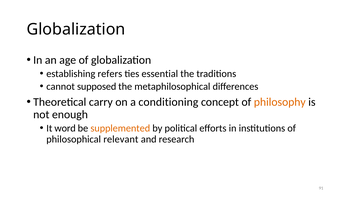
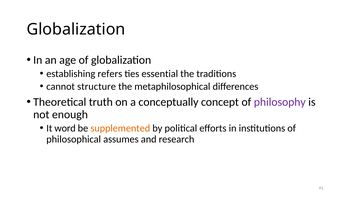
supposed: supposed -> structure (97, 86)
carry: carry -> truth (101, 102)
conditioning: conditioning -> conceptually (168, 102)
philosophy colour: orange -> purple (280, 102)
relevant: relevant -> assumes (121, 139)
